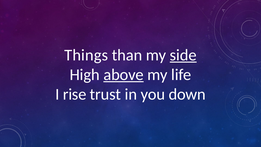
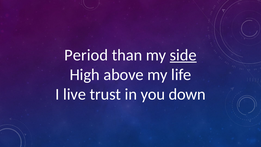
Things: Things -> Period (86, 55)
above underline: present -> none (124, 75)
rise: rise -> live (75, 94)
